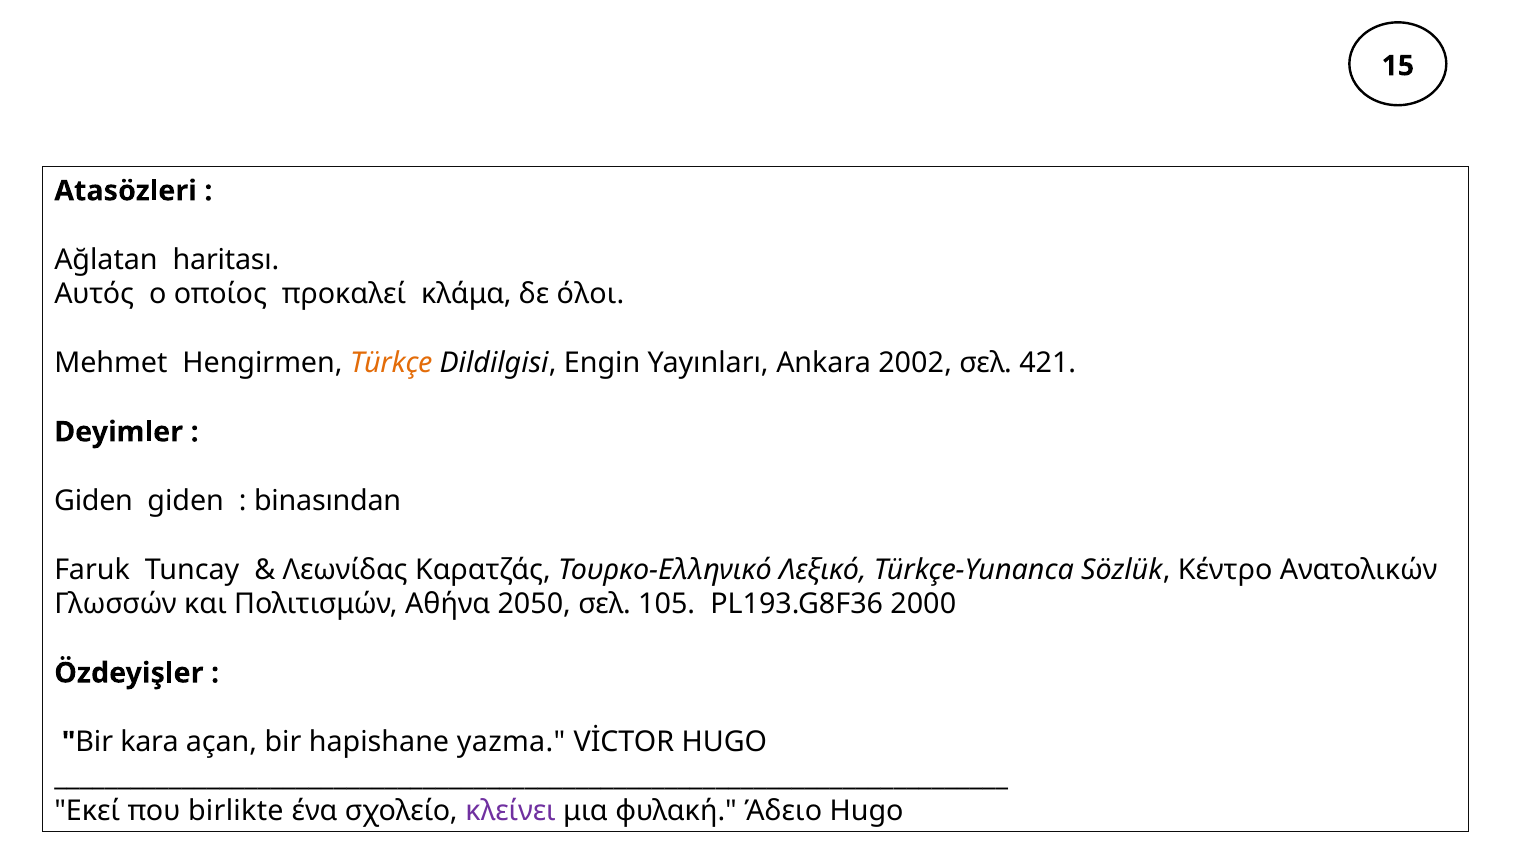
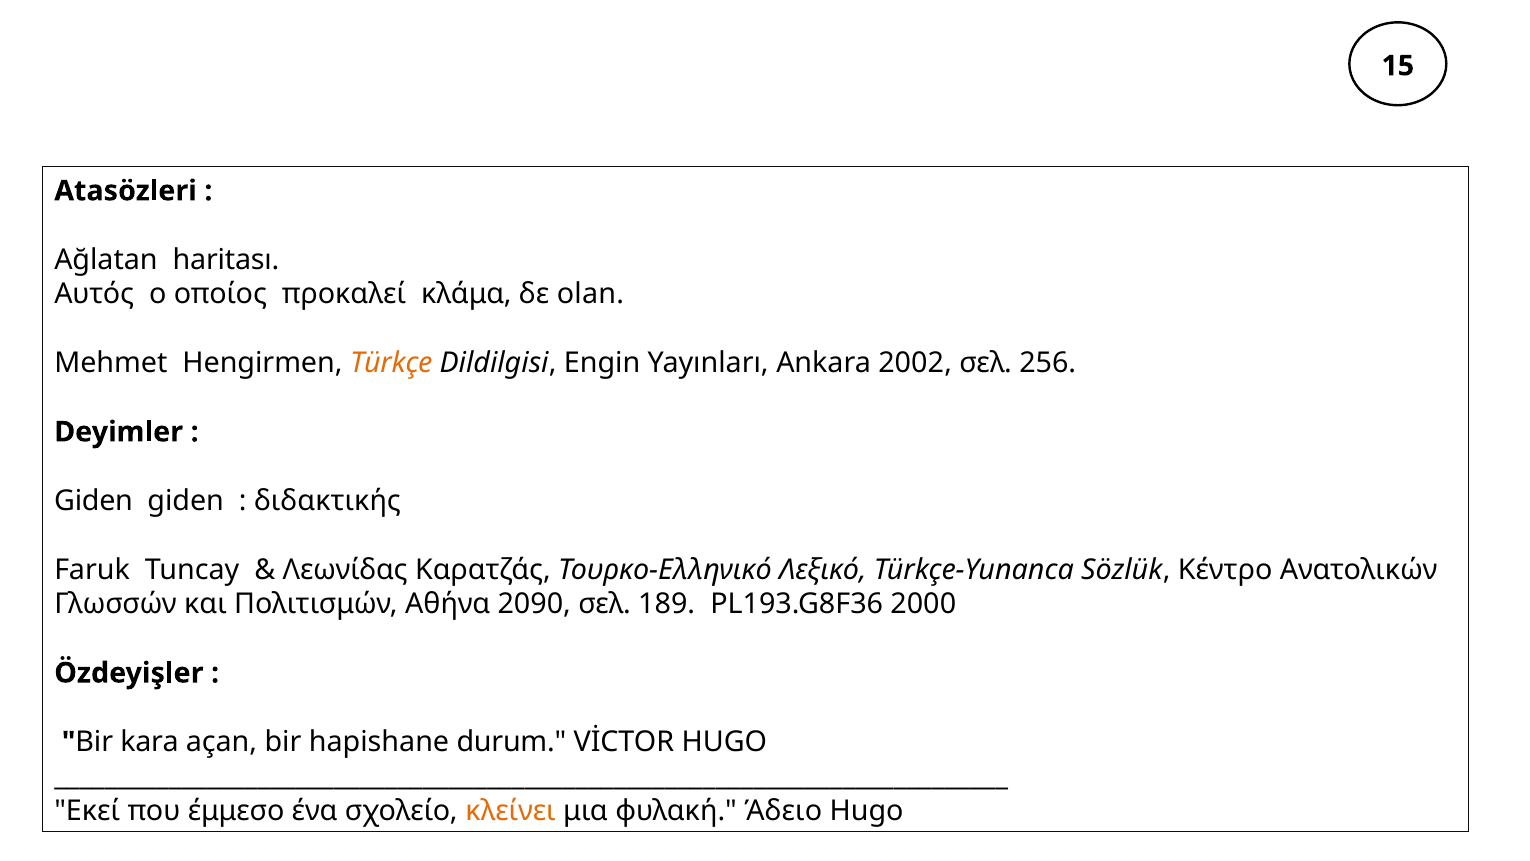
όλοι: όλοι -> olan (590, 294)
421: 421 -> 256 (1048, 363)
binasından: binasından -> διδακτικής (328, 501)
2050: 2050 -> 2090 (534, 604)
105: 105 -> 189 (667, 604)
yazma: yazma -> durum (511, 742)
birlikte: birlikte -> έμμεσο (236, 810)
κλείνει colour: purple -> orange (511, 810)
